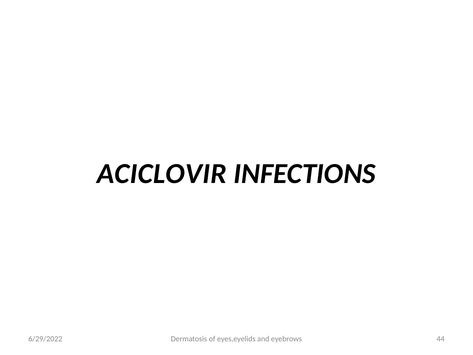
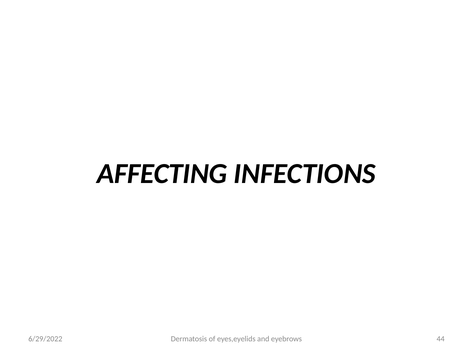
ACICLOVIR: ACICLOVIR -> AFFECTING (162, 173)
